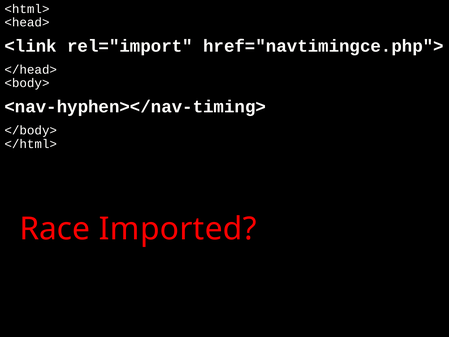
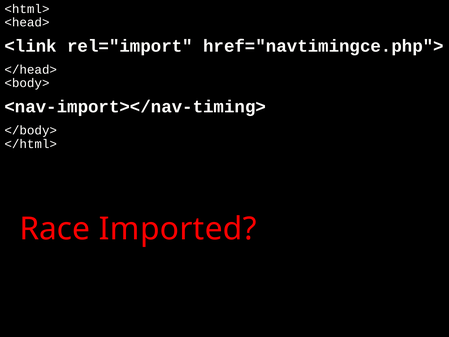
<nav-hyphen></nav-timing>: <nav-hyphen></nav-timing> -> <nav-import></nav-timing> (135, 107)
